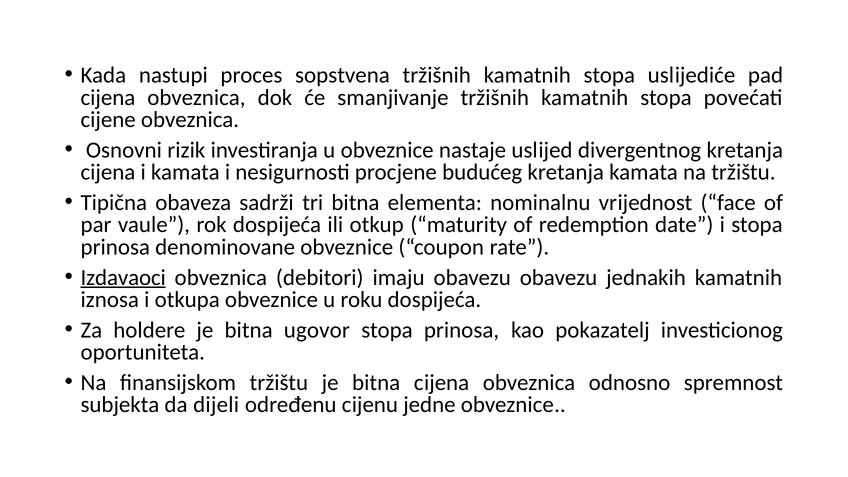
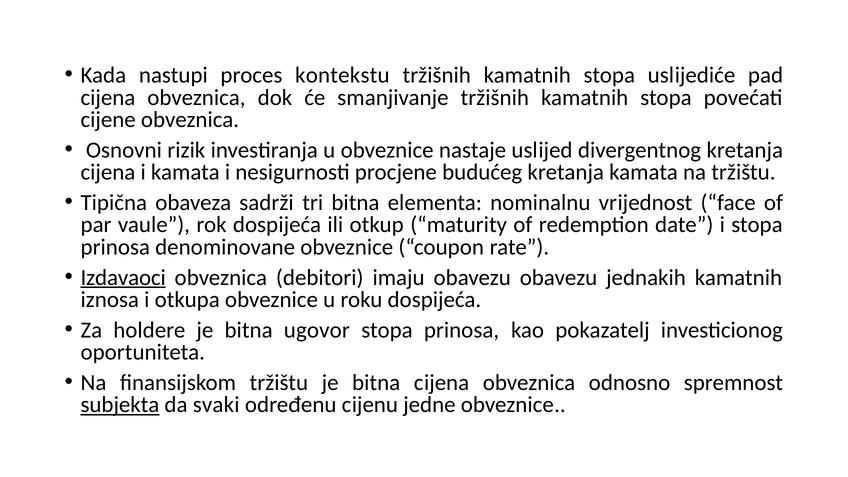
sopstvena: sopstvena -> kontekstu (342, 75)
subjekta underline: none -> present (120, 405)
dijeli: dijeli -> svaki (216, 405)
